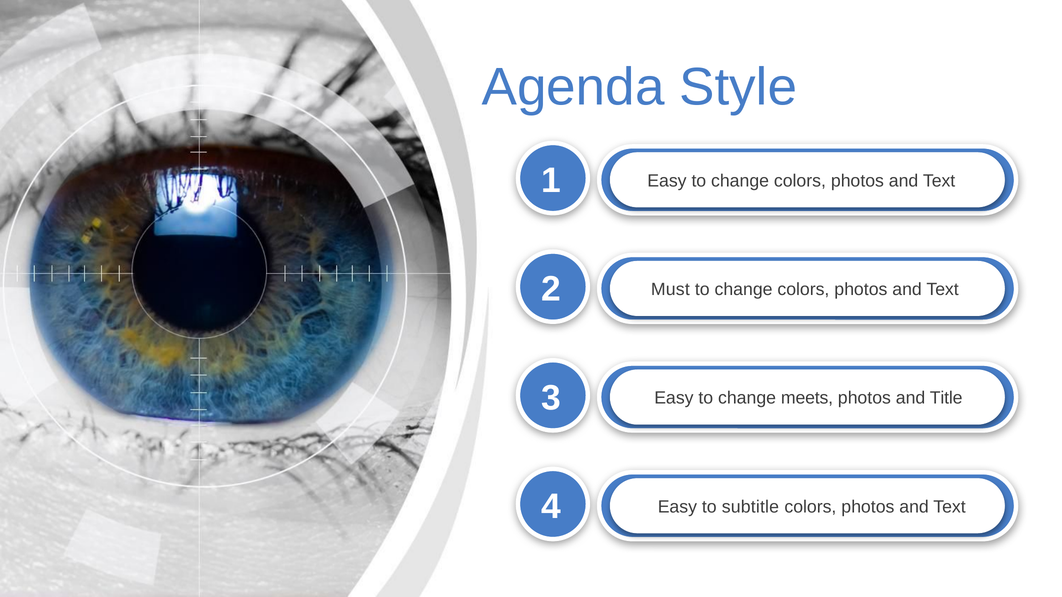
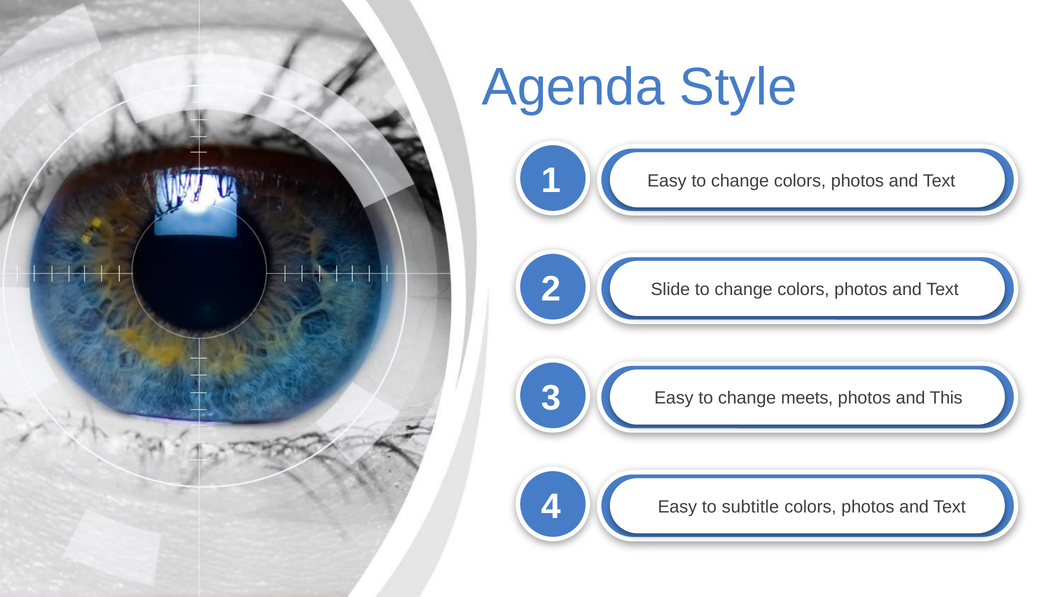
Must: Must -> Slide (670, 290)
Title: Title -> This (946, 398)
